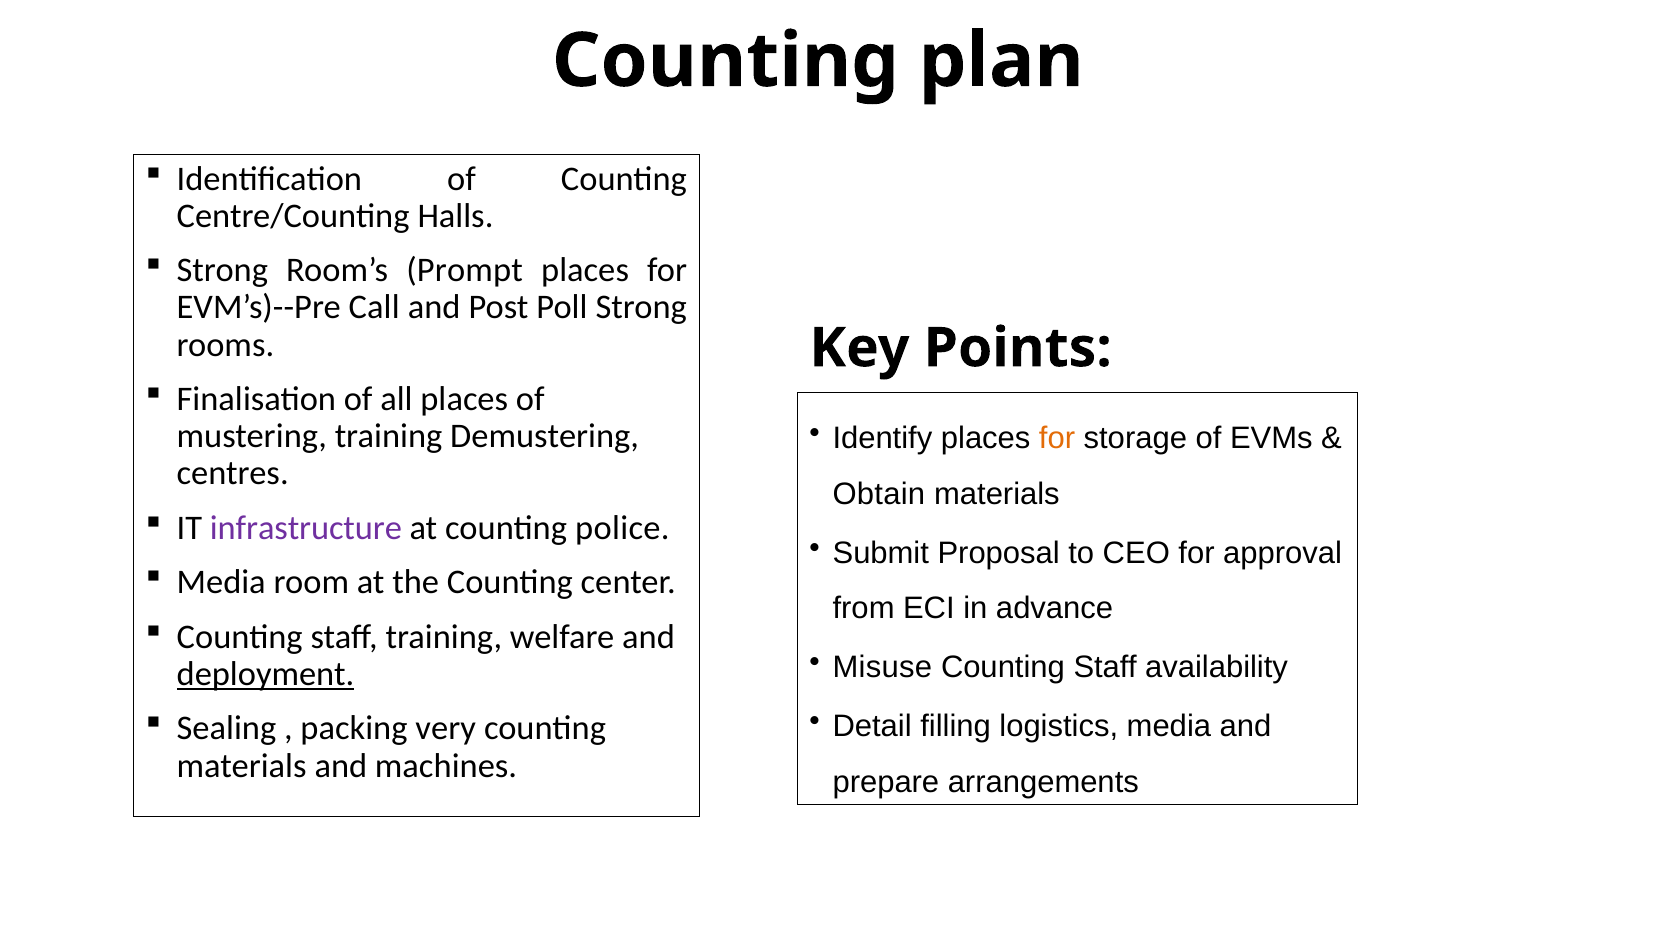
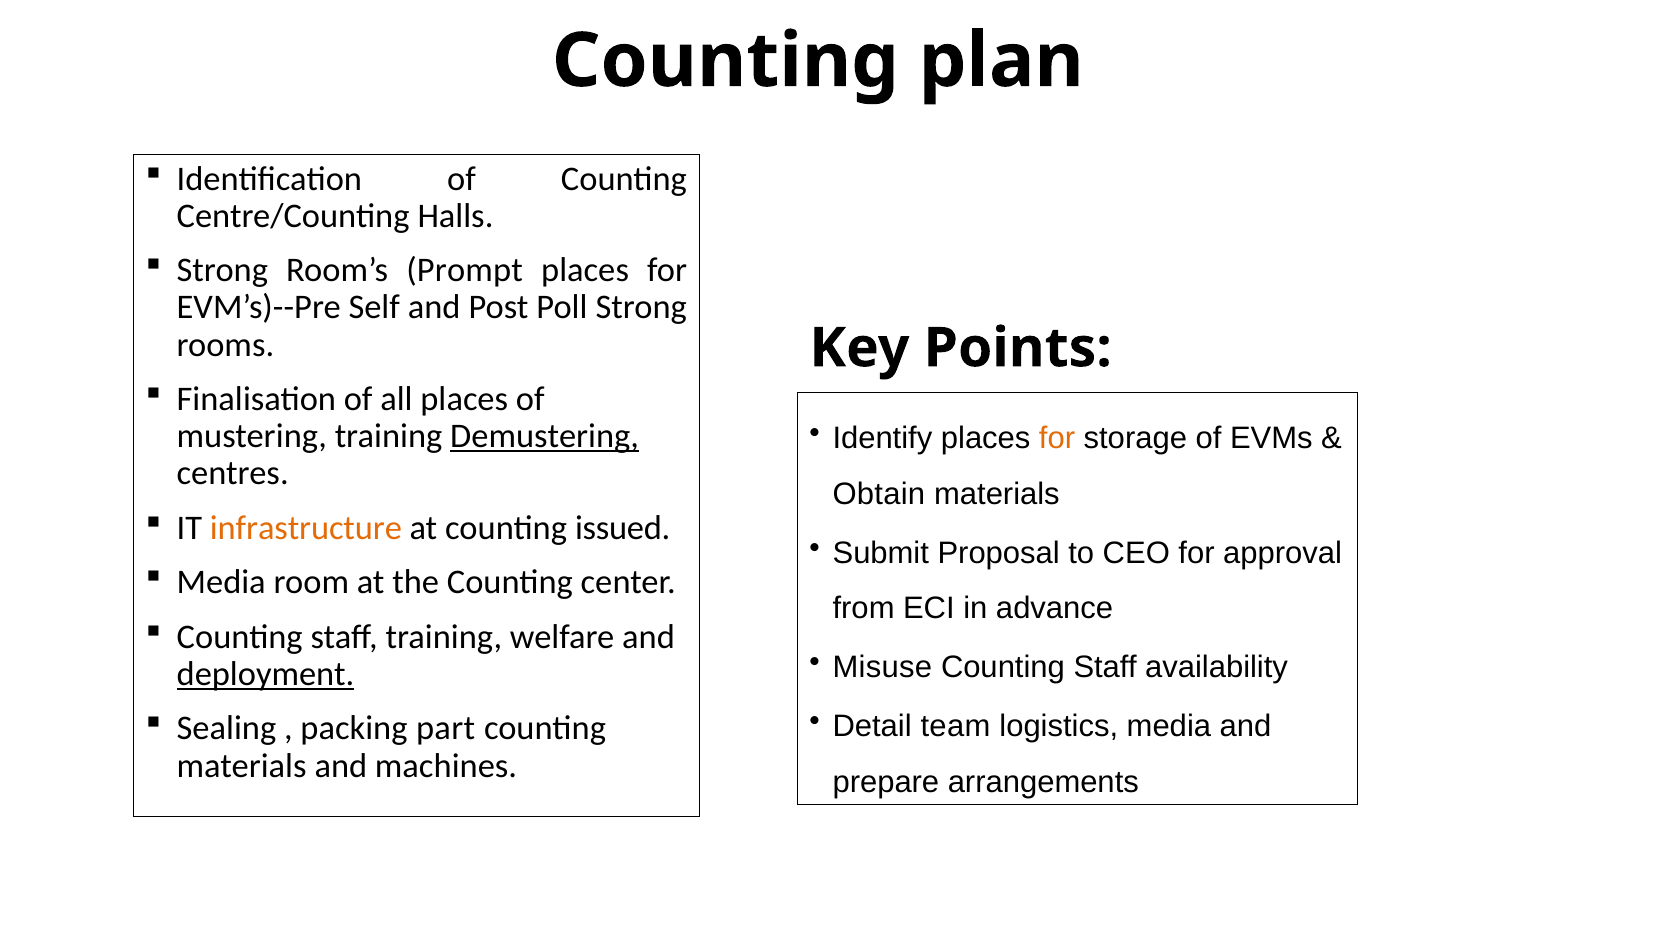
Call: Call -> Self (374, 307)
Demustering underline: none -> present (545, 436)
infrastructure colour: purple -> orange (306, 528)
police: police -> issued (623, 528)
filling: filling -> team (955, 726)
very: very -> part (446, 728)
